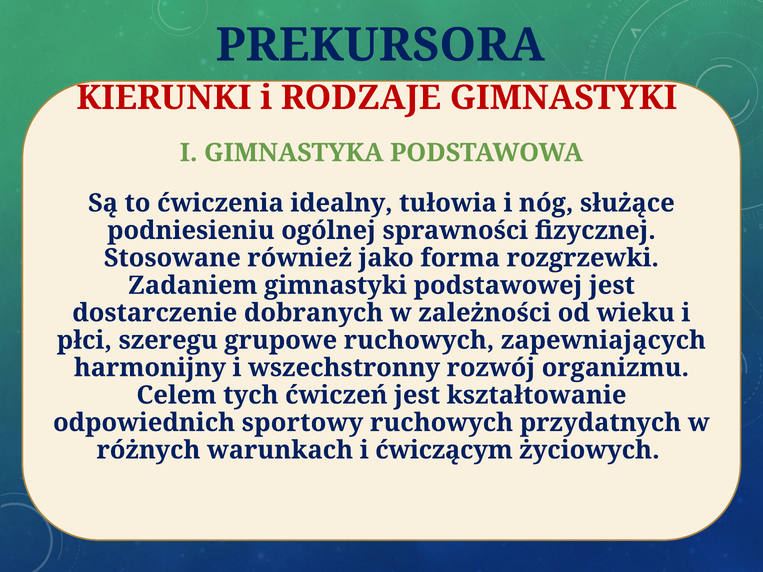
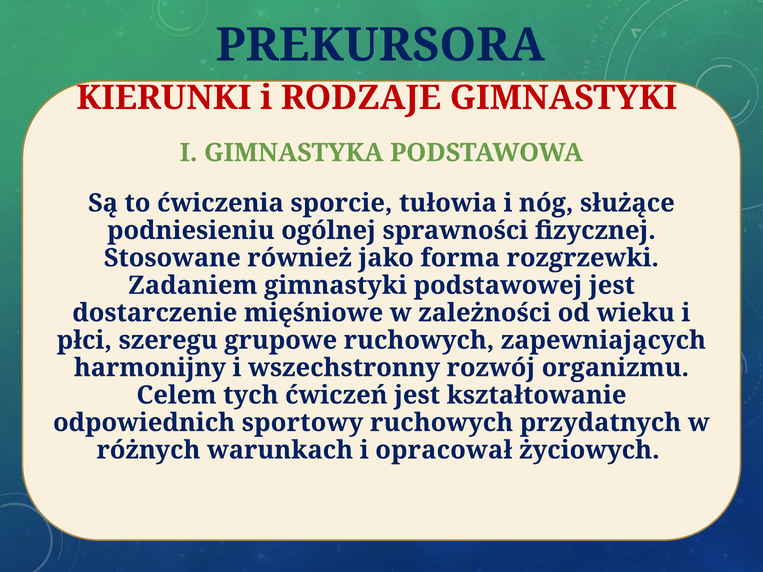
idealny: idealny -> sporcie (341, 203)
dobranych: dobranych -> mięśniowe (314, 313)
ćwiczącym: ćwiczącym -> opracował (444, 450)
